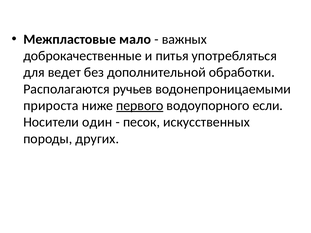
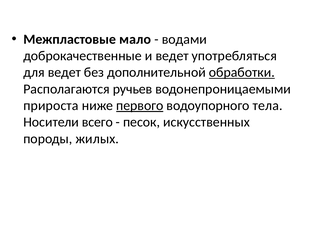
важных: важных -> водами (184, 39)
и питья: питья -> ведет (172, 56)
обработки underline: none -> present (242, 72)
если: если -> тела (268, 106)
один: один -> всего (97, 122)
других: других -> жилых (97, 139)
